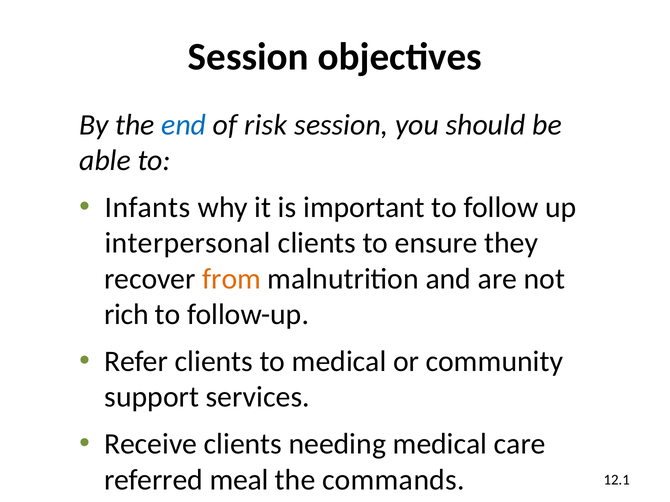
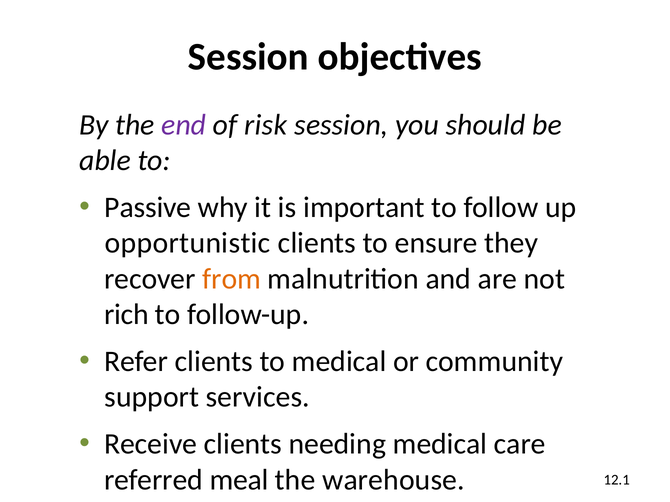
end colour: blue -> purple (184, 125)
Infants: Infants -> Passive (148, 208)
interpersonal: interpersonal -> opportunistic (188, 243)
commands: commands -> warehouse (394, 480)
